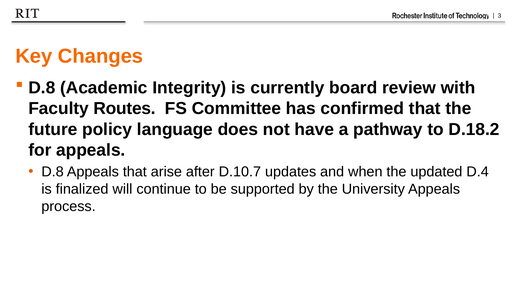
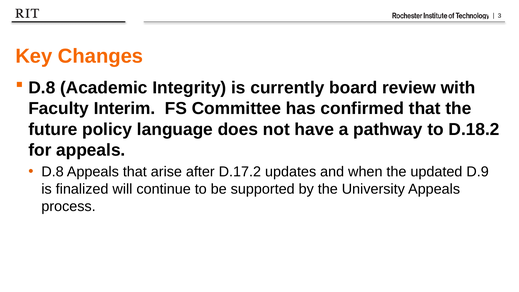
Routes: Routes -> Interim (125, 109)
D.10.7: D.10.7 -> D.17.2 (240, 172)
D.4: D.4 -> D.9 (478, 172)
